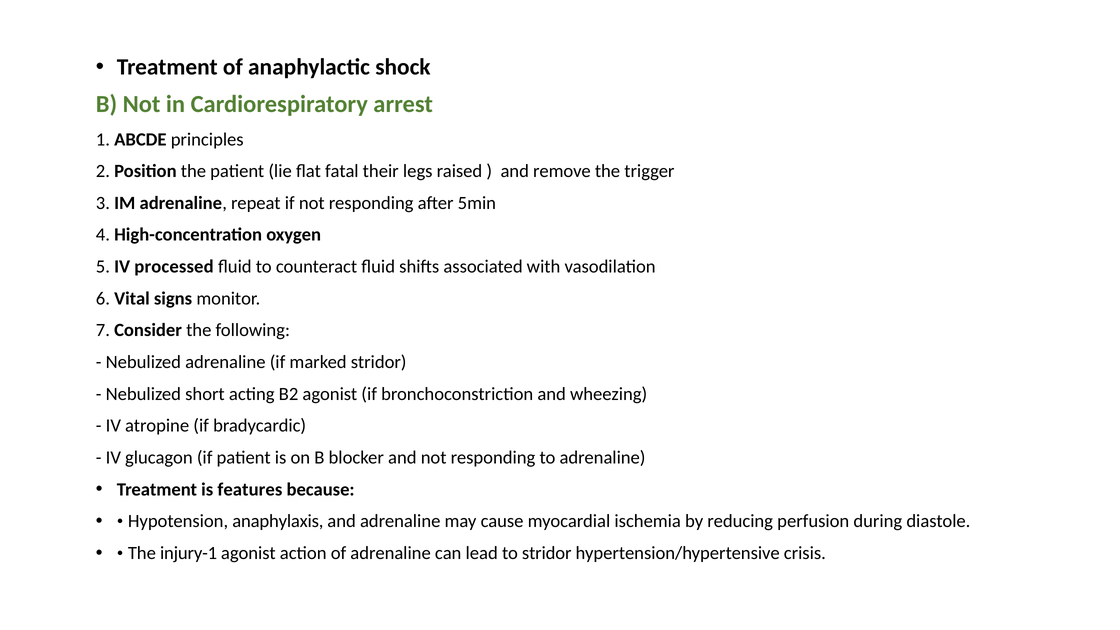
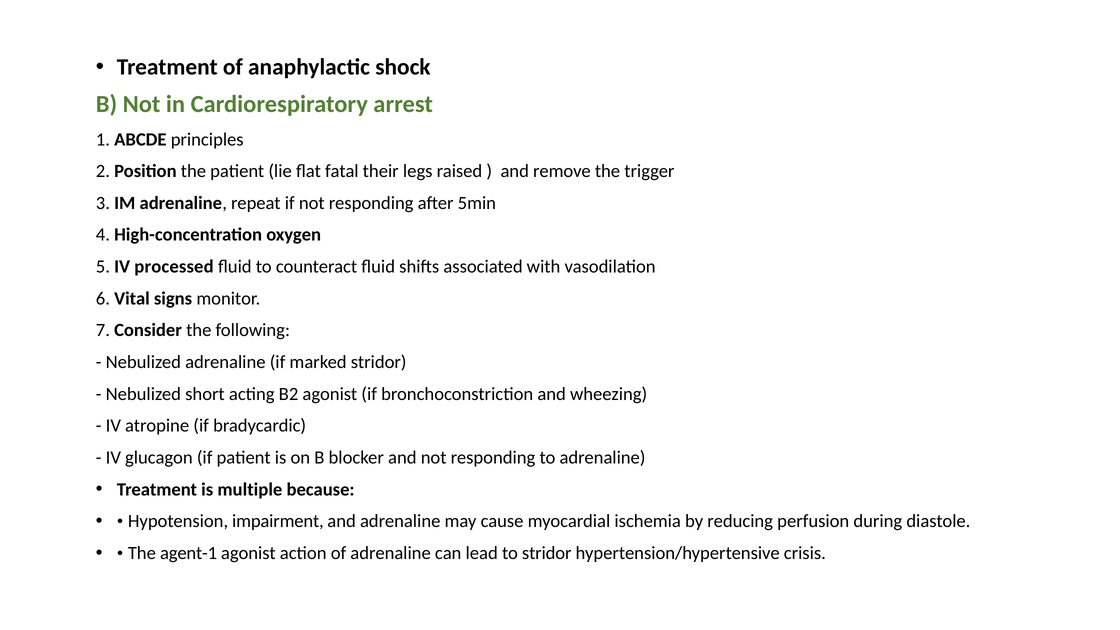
features: features -> multiple (250, 489)
anaphylaxis: anaphylaxis -> impairment (278, 521)
injury-1: injury-1 -> agent-1 (189, 553)
